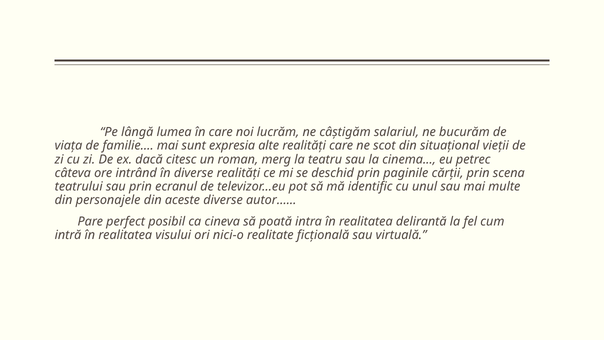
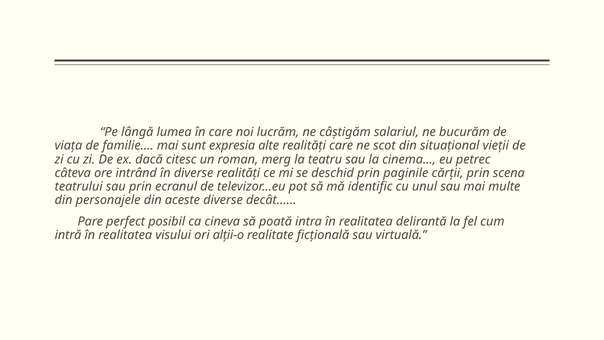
autor: autor -> decât (271, 200)
nici-o: nici-o -> alţii-o (228, 235)
